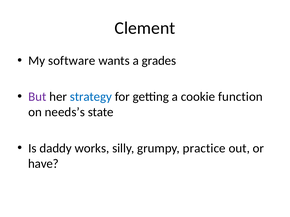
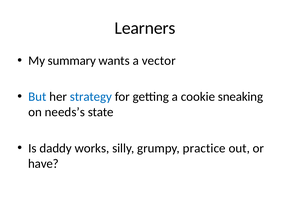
Clement: Clement -> Learners (145, 28)
software: software -> summary (72, 61)
grades: grades -> vector (159, 61)
But colour: purple -> blue (37, 97)
function: function -> sneaking (241, 97)
